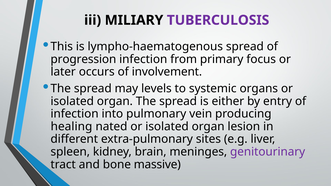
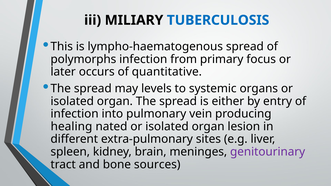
TUBERCULOSIS colour: purple -> blue (218, 20)
progression: progression -> polymorphs (83, 59)
involvement: involvement -> quantitative (167, 72)
massive: massive -> sources (157, 165)
